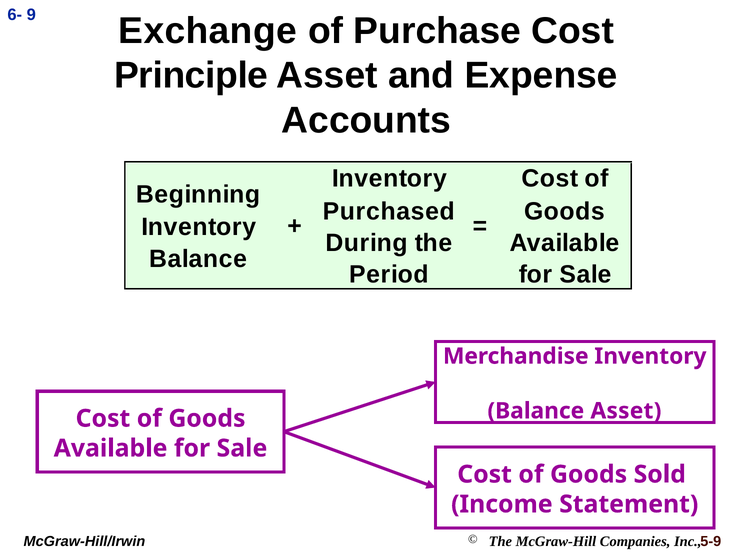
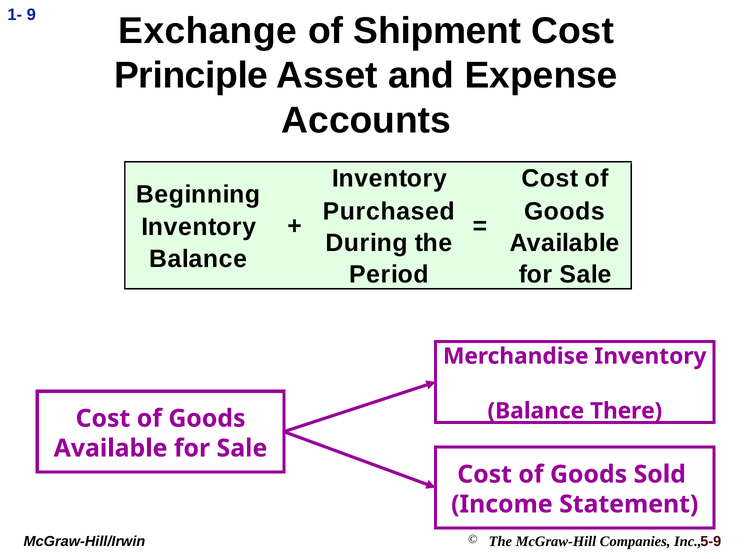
6-: 6- -> 1- (15, 15)
Purchase: Purchase -> Shipment (437, 31)
Balance Asset: Asset -> There (626, 411)
